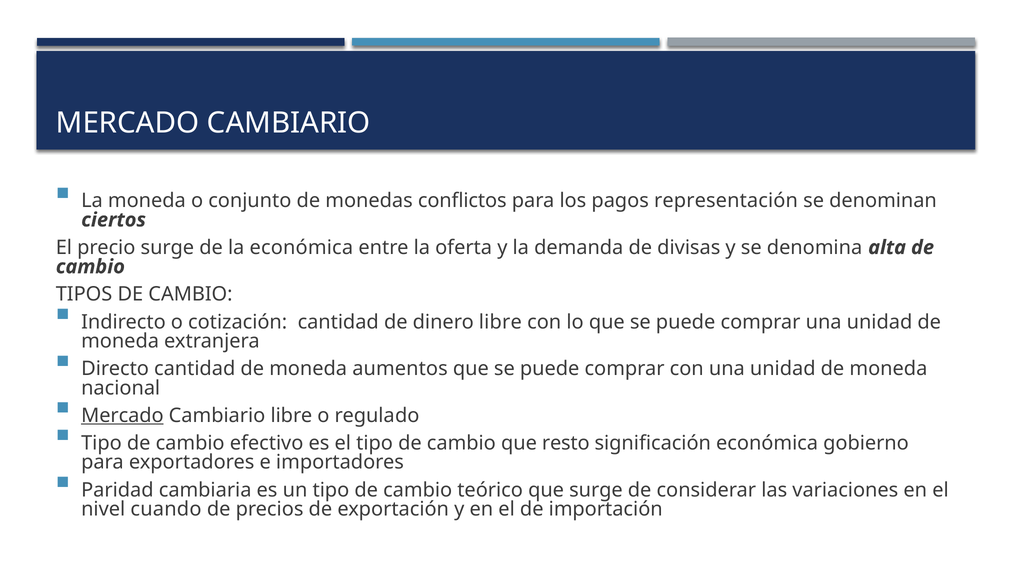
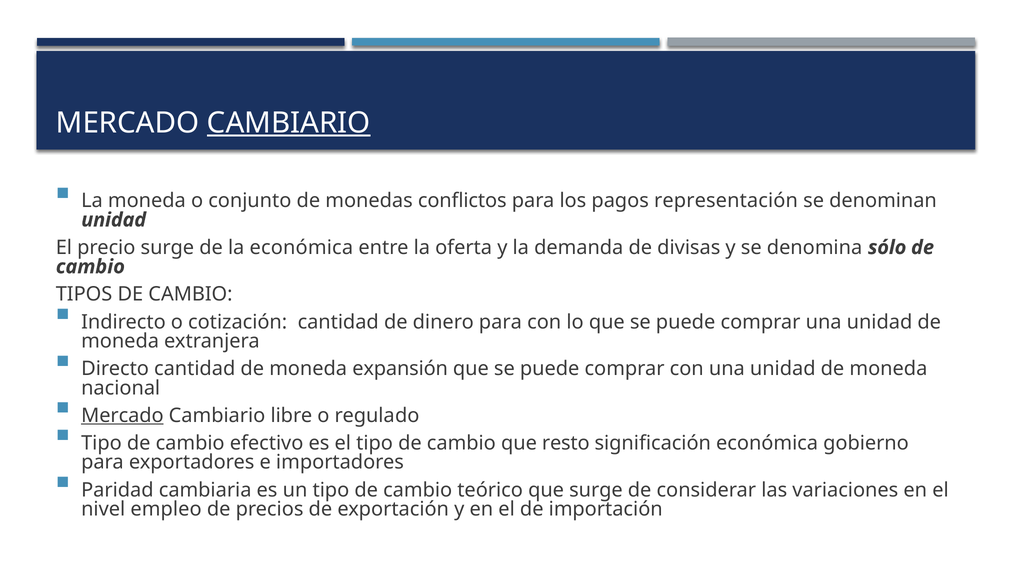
CAMBIARIO underline: none -> present (289, 123)
ciertos: ciertos -> unidad (114, 220)
alta: alta -> sólo (887, 248)
dinero libre: libre -> para (500, 322)
aumentos: aumentos -> expansión (400, 369)
cuando: cuando -> empleo (166, 509)
